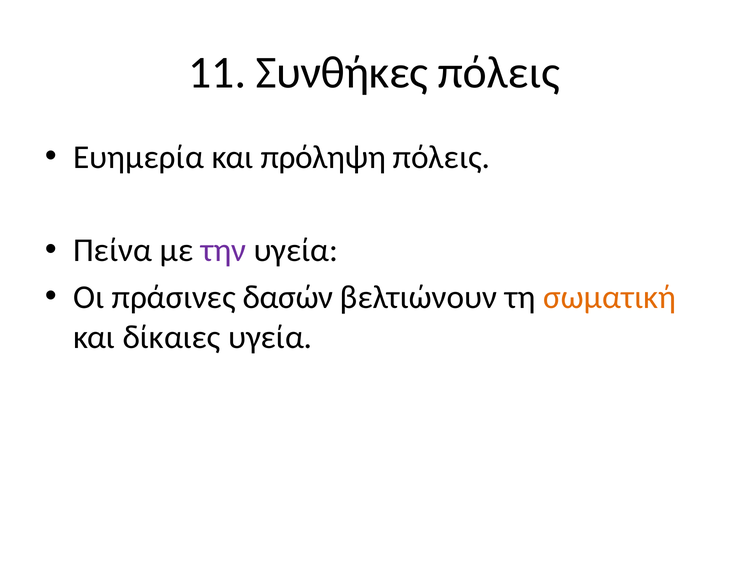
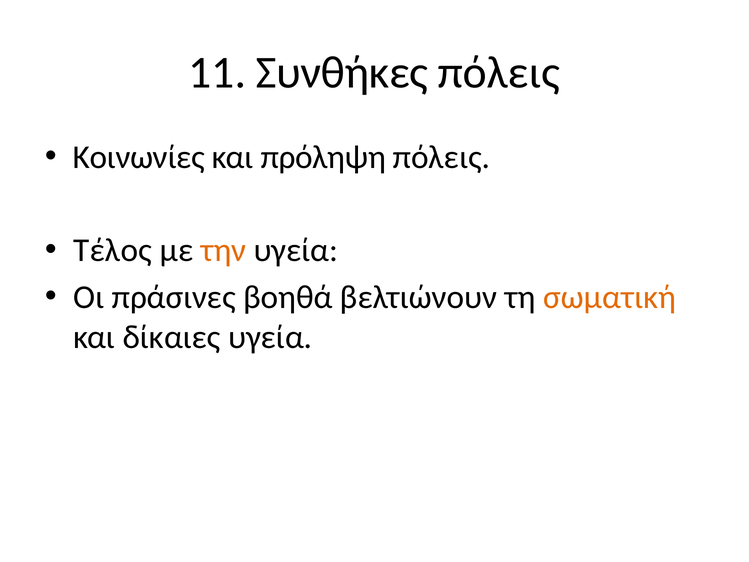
Ευημερία: Ευημερία -> Κοινωνίες (139, 157)
Πείνα: Πείνα -> Τέλος (113, 250)
την colour: purple -> orange (224, 250)
δασών: δασών -> βοηθά (288, 297)
